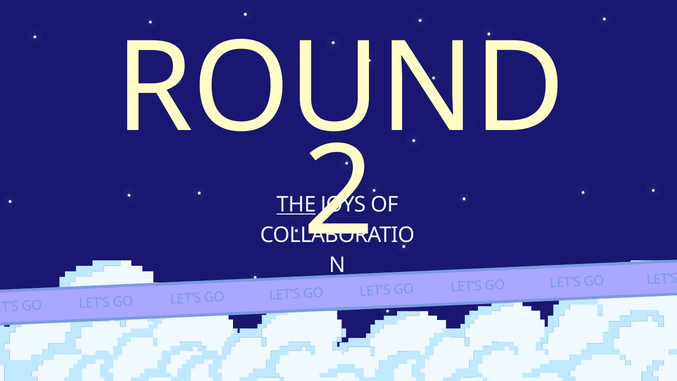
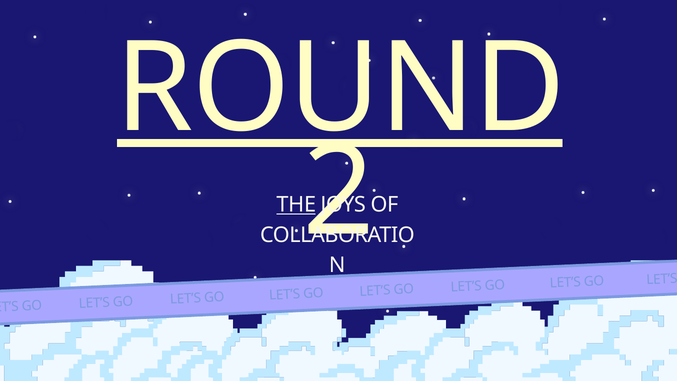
ROUND underline: none -> present (340, 89)
